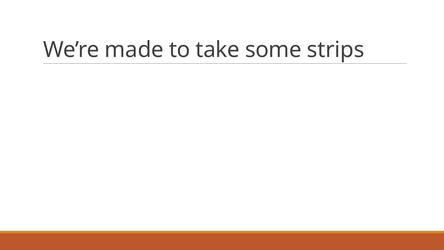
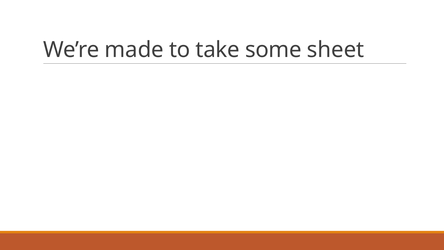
strips: strips -> sheet (336, 50)
